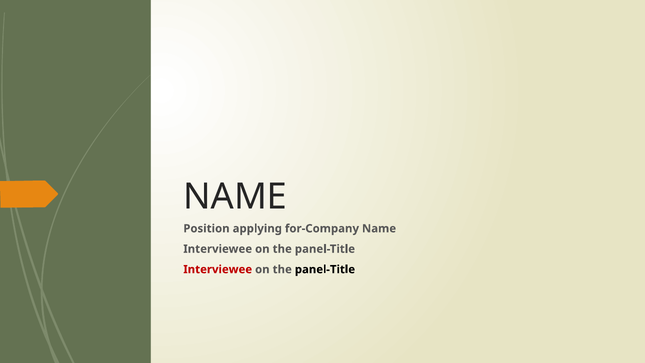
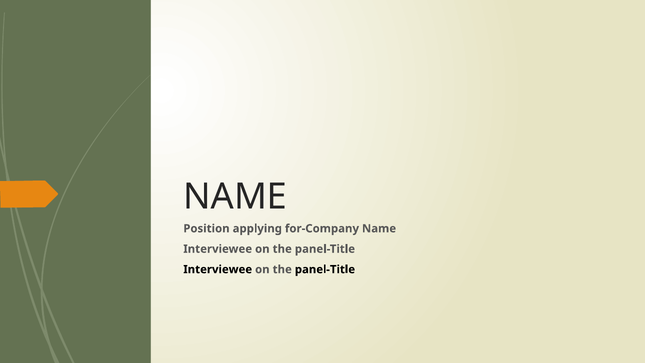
Interviewee colour: red -> black (218, 269)
